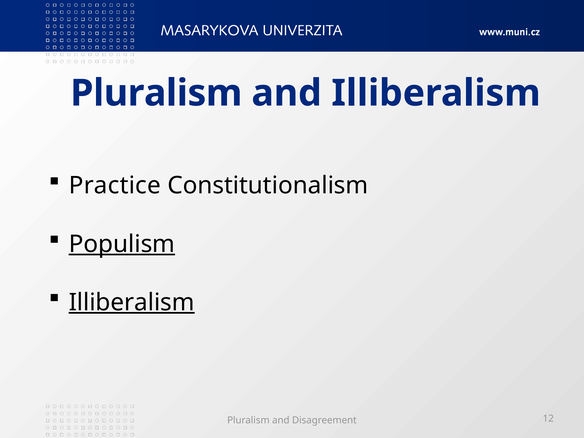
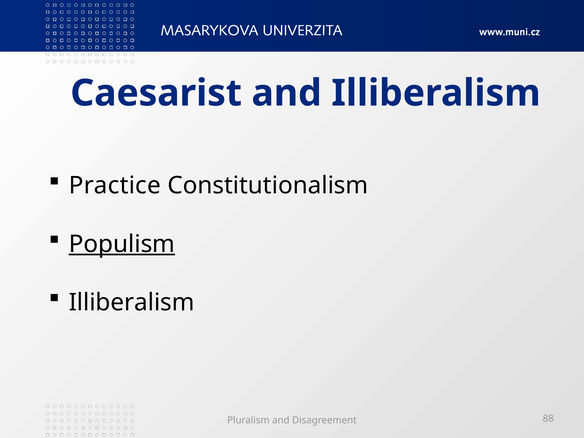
Pluralism: Pluralism -> Caesarist (156, 93)
Illiberalism underline: present -> none (132, 302)
12: 12 -> 88 (548, 419)
